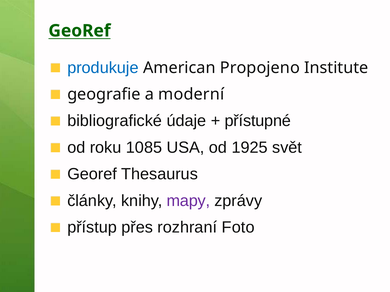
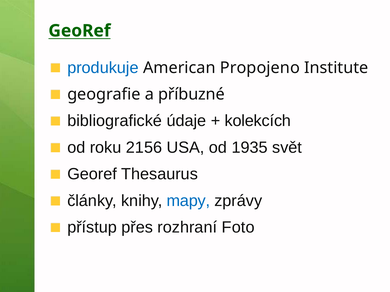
moderní: moderní -> příbuzné (191, 94)
přístupné: přístupné -> kolekcích (258, 121)
1085: 1085 -> 2156 (144, 148)
1925: 1925 -> 1935 (250, 148)
mapy colour: purple -> blue (188, 201)
